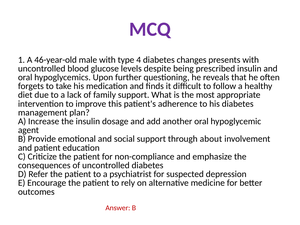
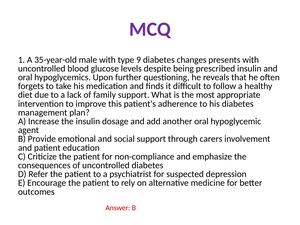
46-year-old: 46-year-old -> 35-year-old (56, 60)
4: 4 -> 9 (139, 60)
about: about -> carers (211, 139)
